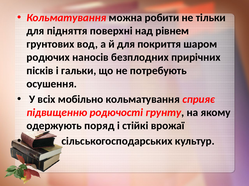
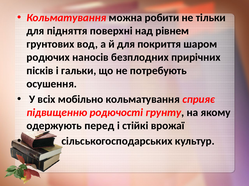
поряд: поряд -> перед (99, 126)
